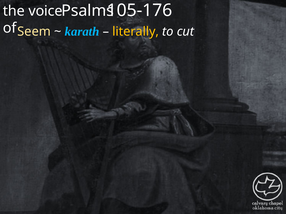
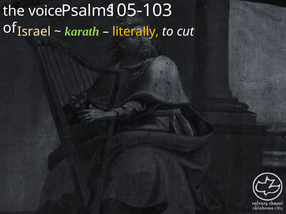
105-176: 105-176 -> 105-103 (140, 10)
Seem: Seem -> Israel (34, 32)
karath colour: light blue -> light green (82, 32)
